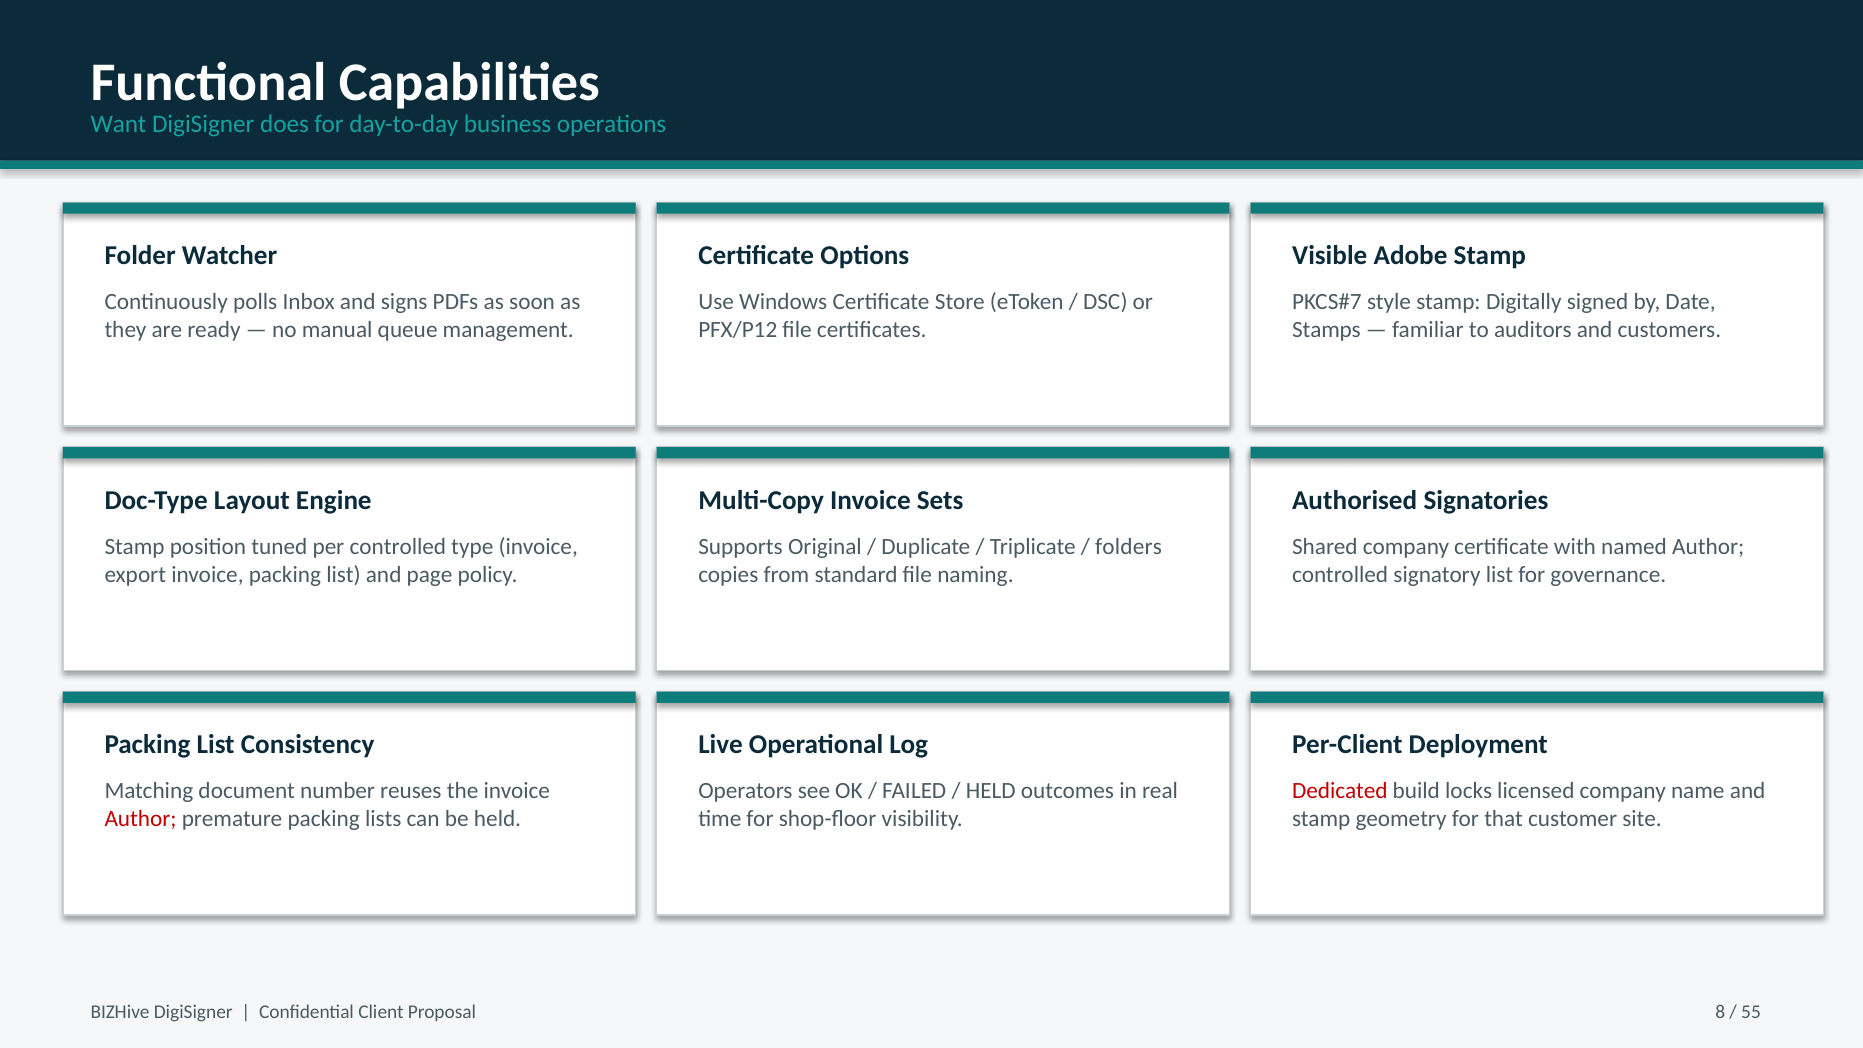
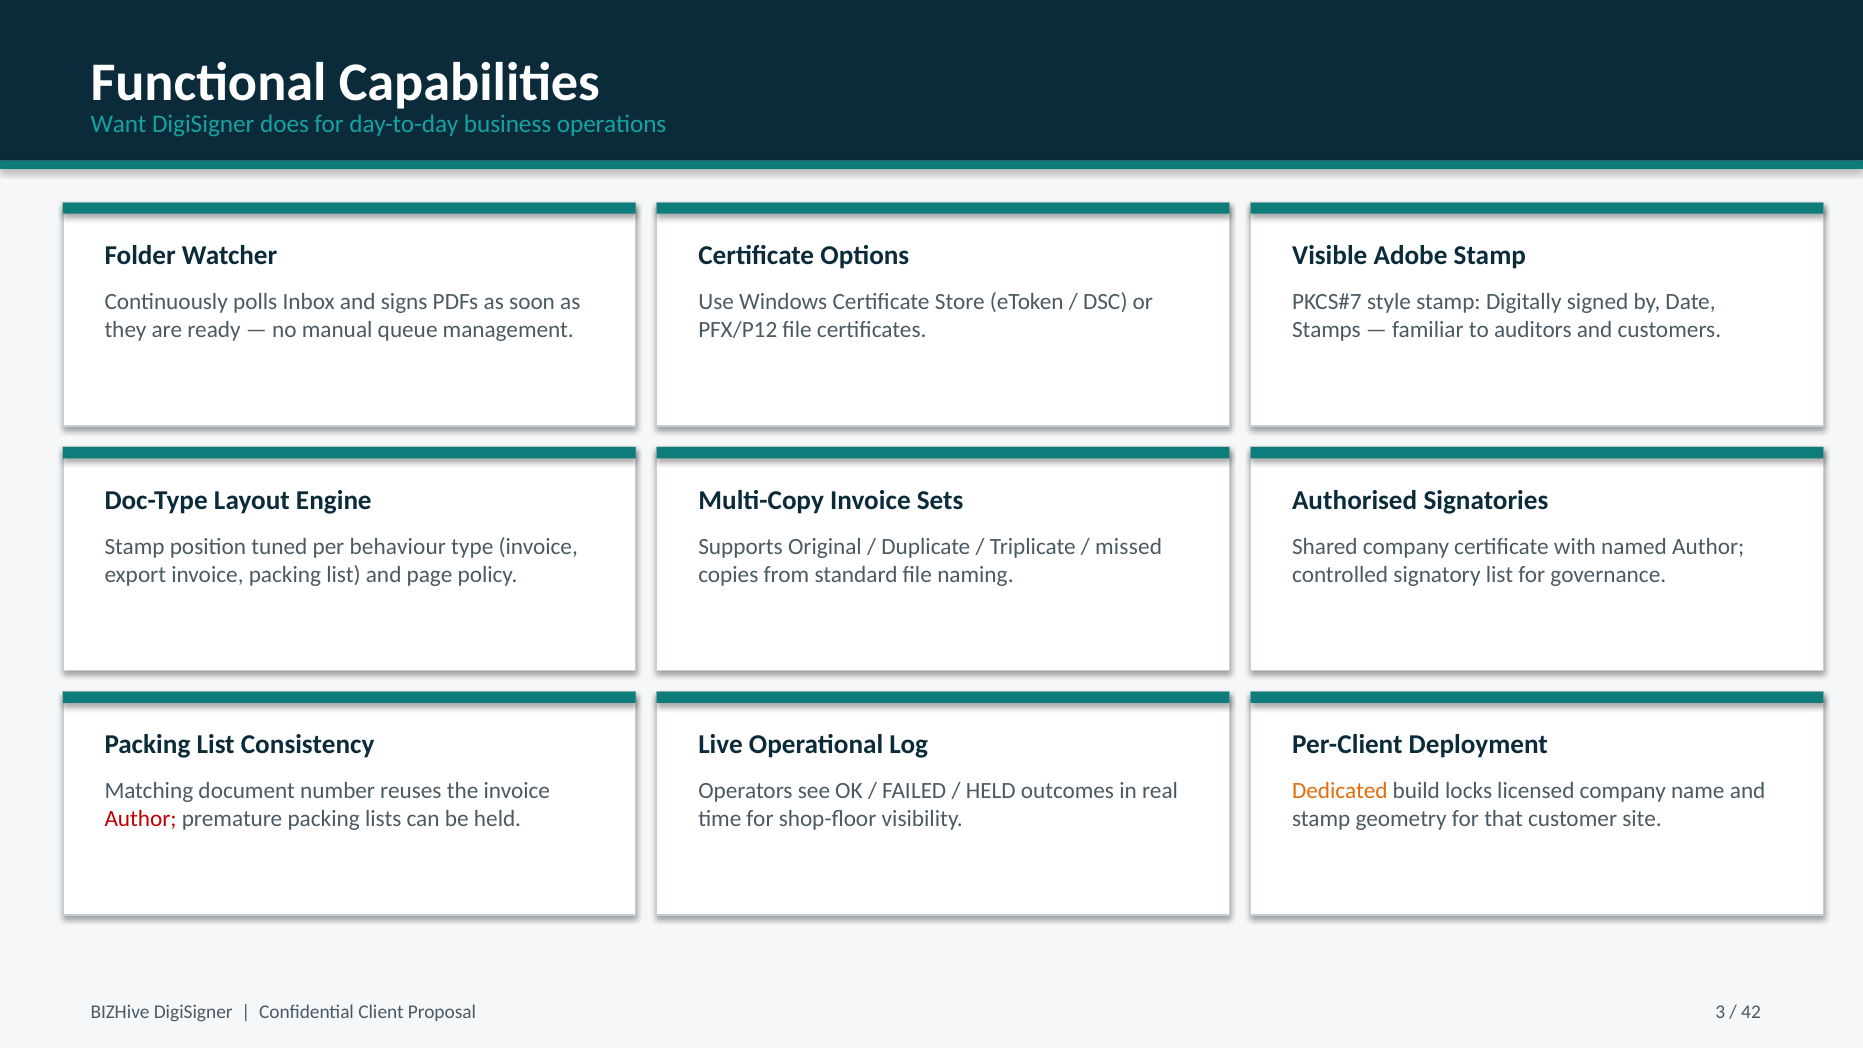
per controlled: controlled -> behaviour (398, 546)
folders: folders -> missed (1129, 546)
Dedicated colour: red -> orange (1340, 791)
8: 8 -> 3 (1720, 1012)
55: 55 -> 42 (1751, 1012)
